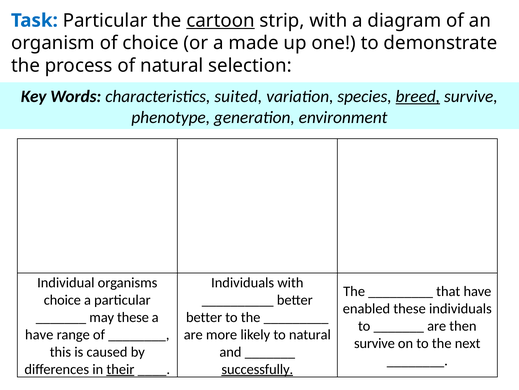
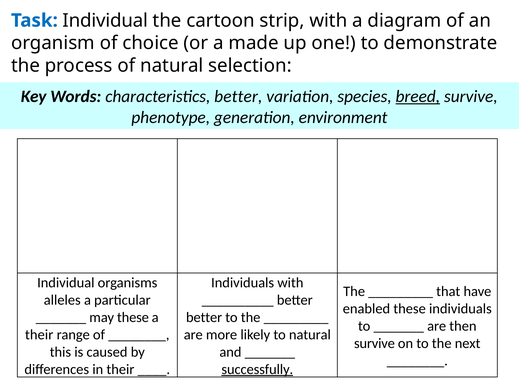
Task Particular: Particular -> Individual (105, 20)
cartoon underline: present -> none (221, 20)
characteristics suited: suited -> better (238, 96)
choice: choice -> alleles (62, 299)
have: have -> their (39, 334)
their underline: present -> none (120, 369)
